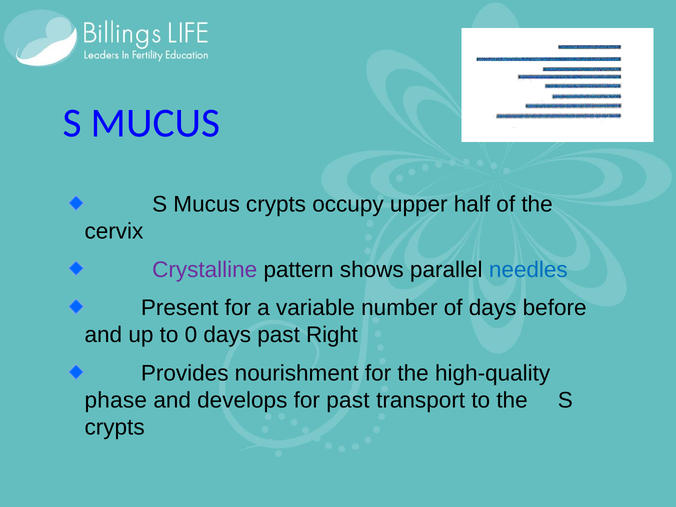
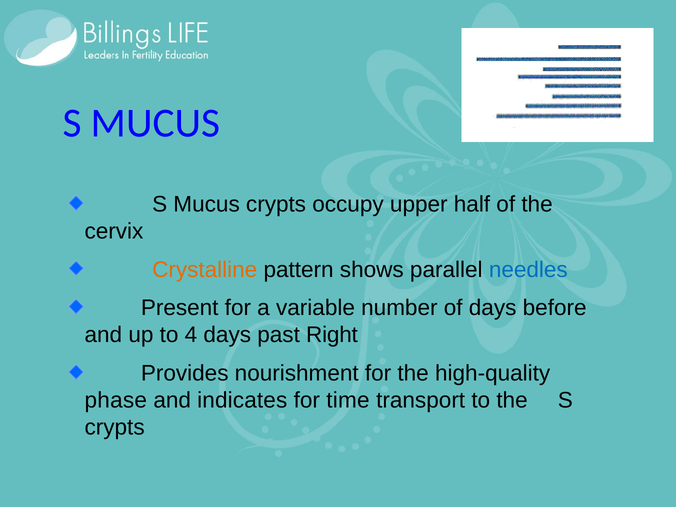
Crystalline colour: purple -> orange (205, 270)
0: 0 -> 4 (191, 335)
develops: develops -> indicates (242, 400)
for past: past -> time (348, 400)
